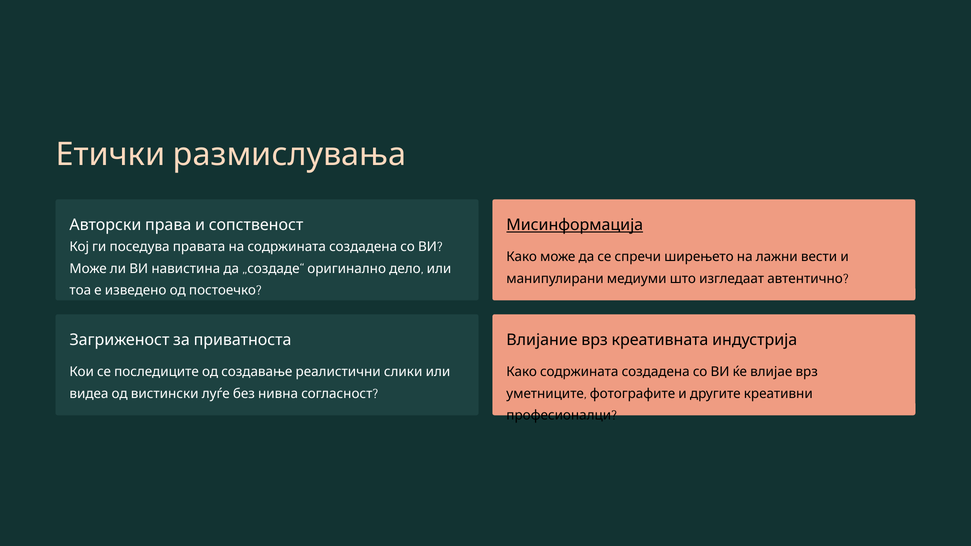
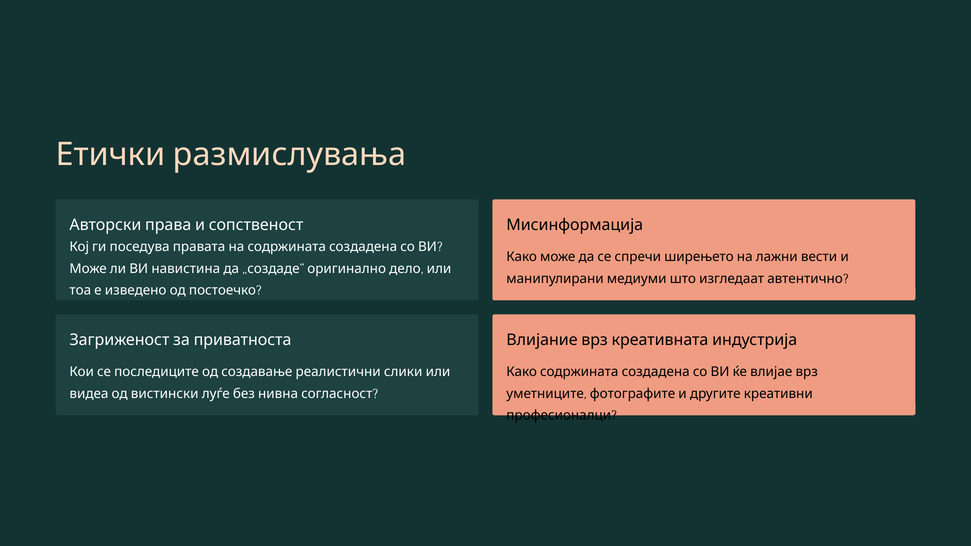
Мисинформација underline: present -> none (575, 225)
